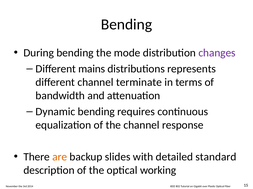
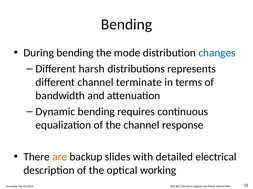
changes colour: purple -> blue (217, 53)
mains: mains -> harsh (92, 69)
standard: standard -> electrical (216, 157)
